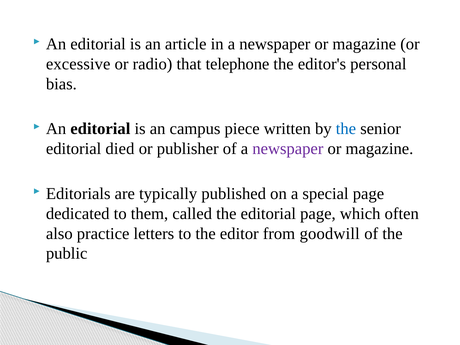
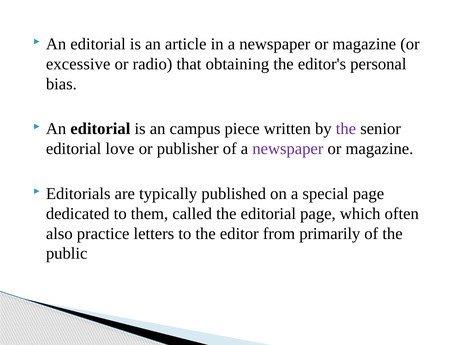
telephone: telephone -> obtaining (237, 64)
the colour: blue -> purple (346, 129)
died: died -> love (120, 149)
goodwill: goodwill -> primarily (330, 234)
